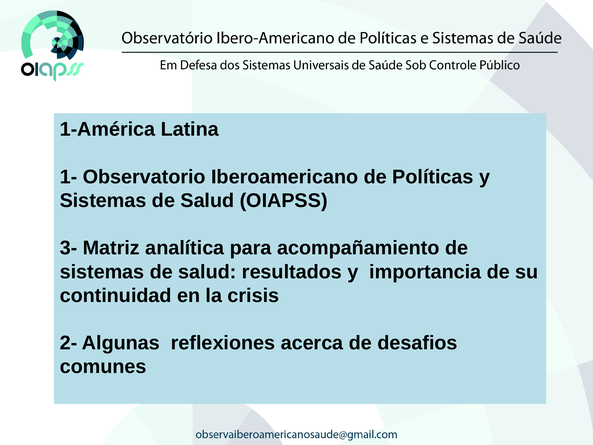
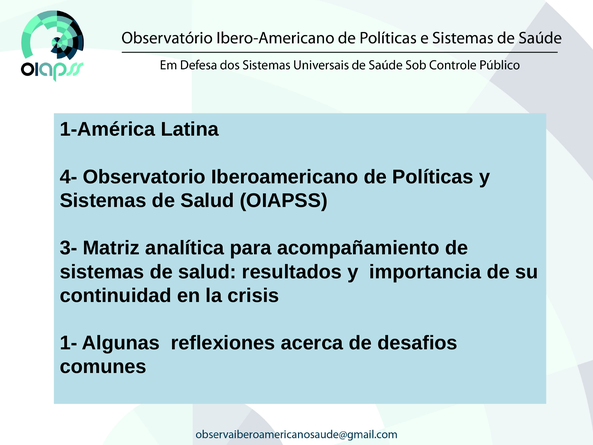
1-: 1- -> 4- (69, 177)
2-: 2- -> 1- (69, 343)
